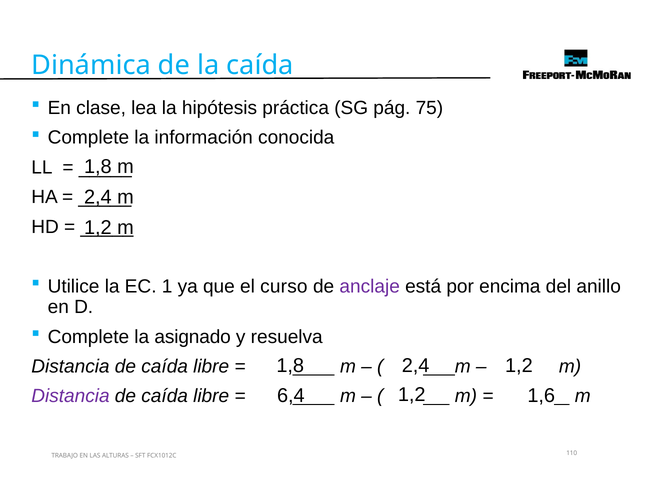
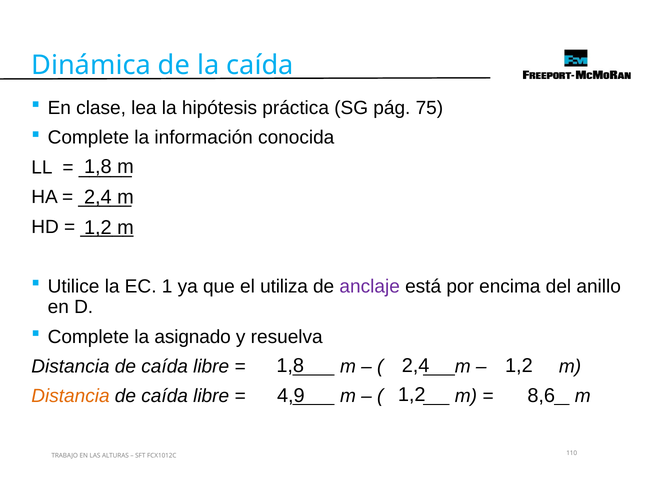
curso: curso -> utiliza (284, 286)
6,4: 6,4 -> 4,9 (291, 395)
1,6: 1,6 -> 8,6 (541, 395)
Distancia colour: purple -> orange (70, 396)
